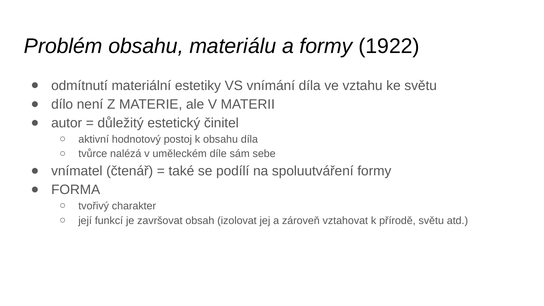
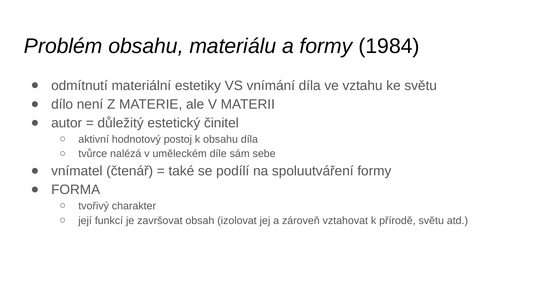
1922: 1922 -> 1984 (389, 46)
